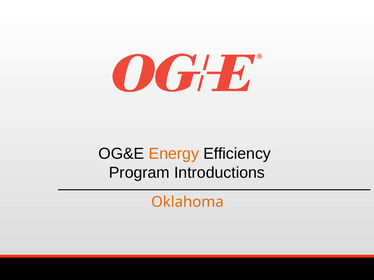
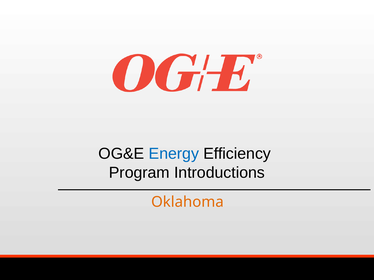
Energy colour: orange -> blue (174, 154)
